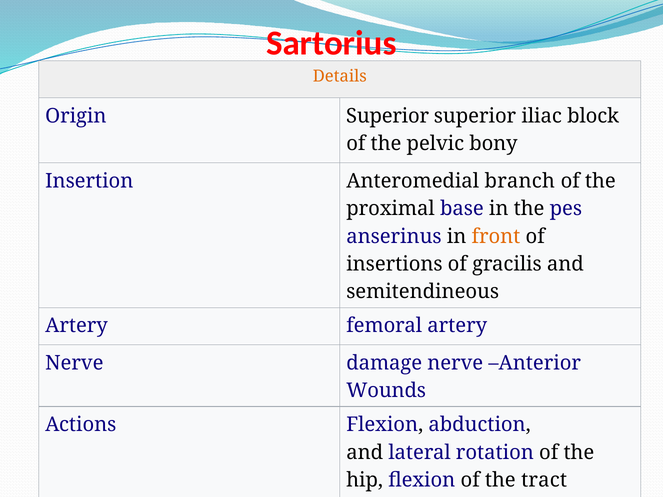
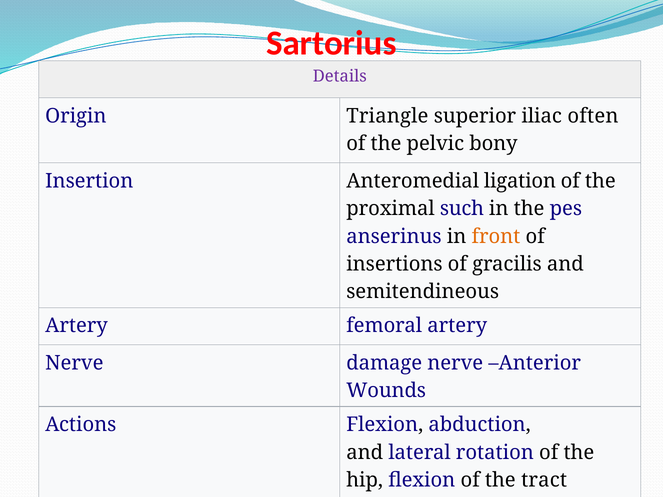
Details colour: orange -> purple (340, 76)
Origin Superior: Superior -> Triangle (387, 116)
block: block -> often (593, 116)
branch: branch -> ligation (520, 181)
base: base -> such (462, 209)
